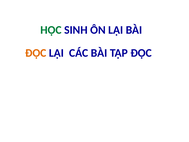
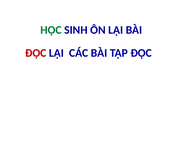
ĐỌC colour: orange -> red (36, 53)
